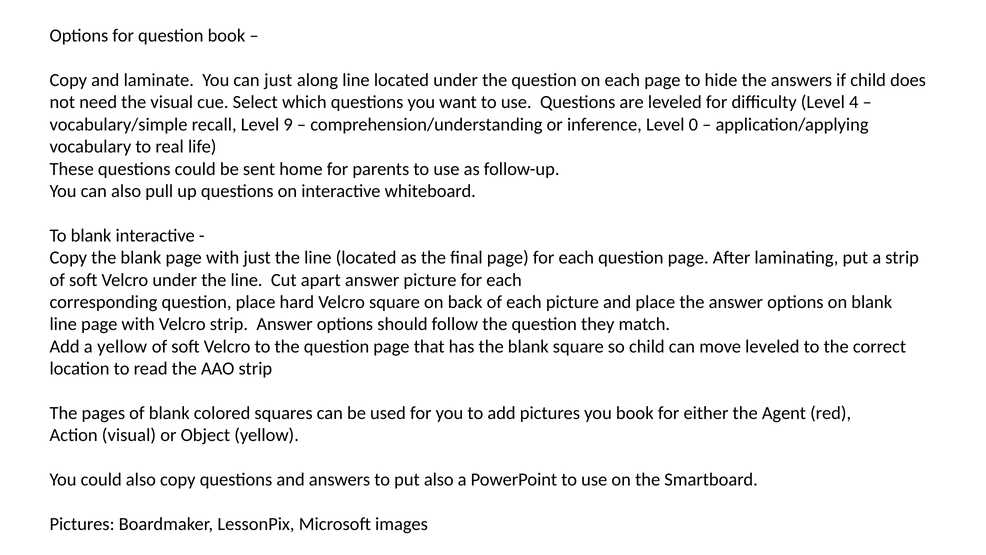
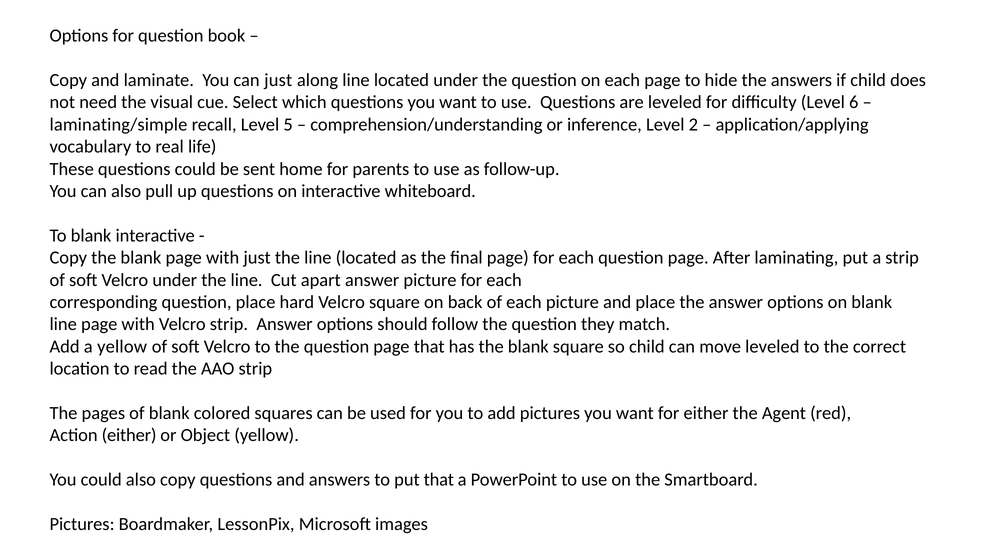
4: 4 -> 6 (854, 102)
vocabulary/simple: vocabulary/simple -> laminating/simple (118, 125)
9: 9 -> 5 (288, 125)
0: 0 -> 2 (693, 125)
pictures you book: book -> want (635, 413)
Action visual: visual -> either (129, 435)
put also: also -> that (439, 479)
